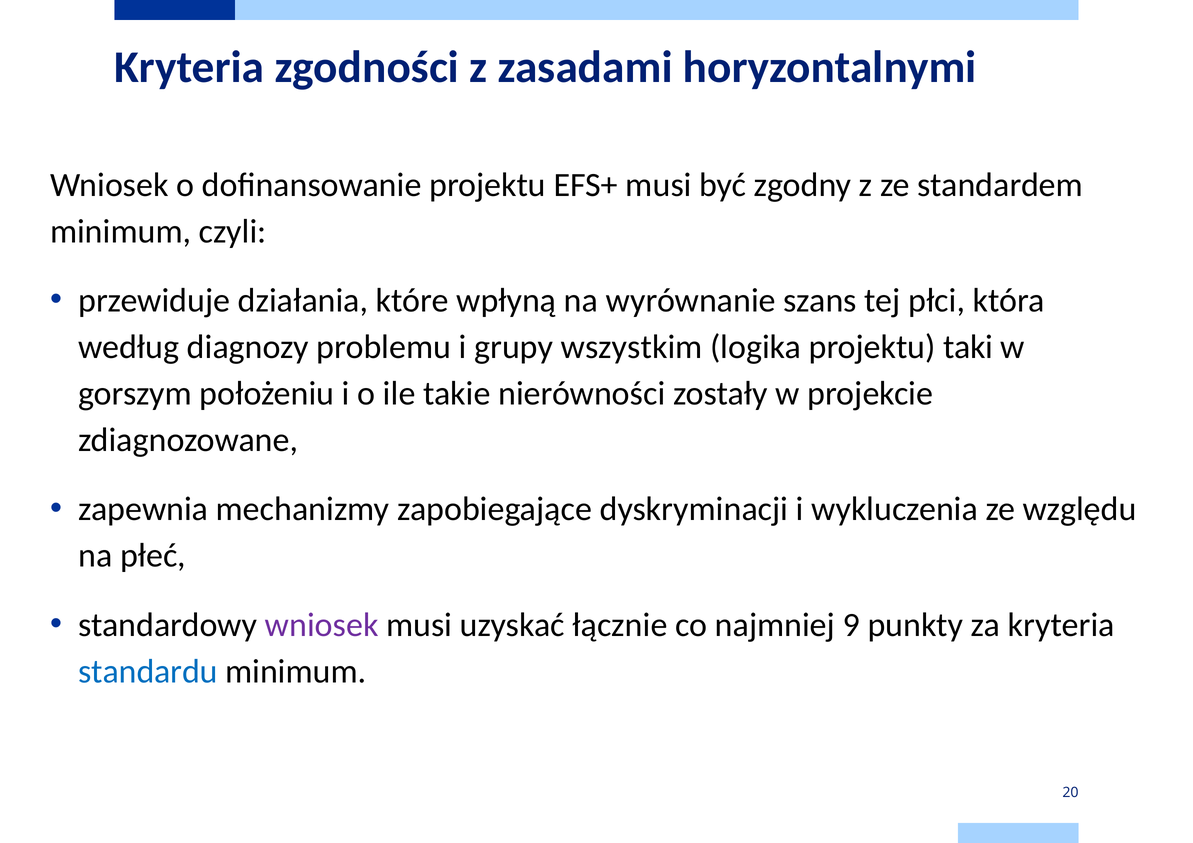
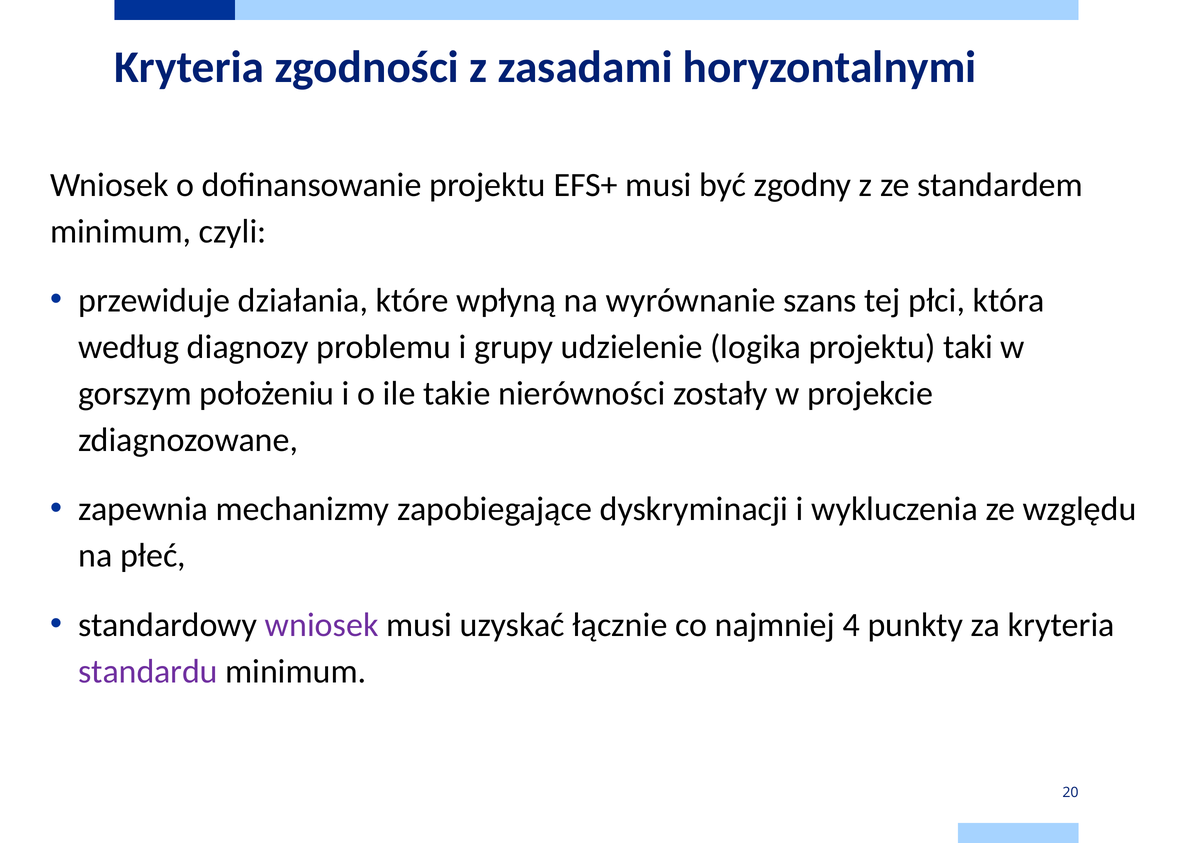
wszystkim: wszystkim -> udzielenie (632, 347)
9: 9 -> 4 (851, 625)
standardu colour: blue -> purple (148, 672)
